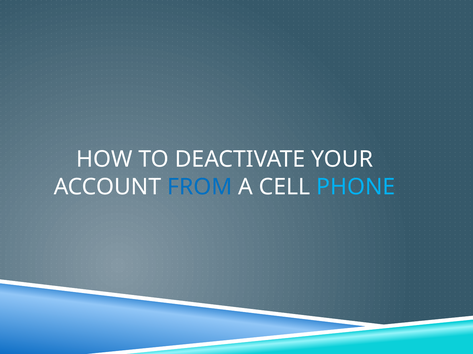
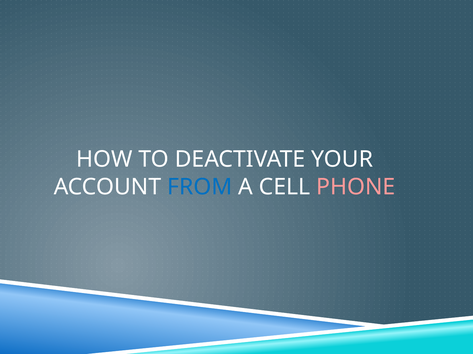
PHONE colour: light blue -> pink (356, 187)
